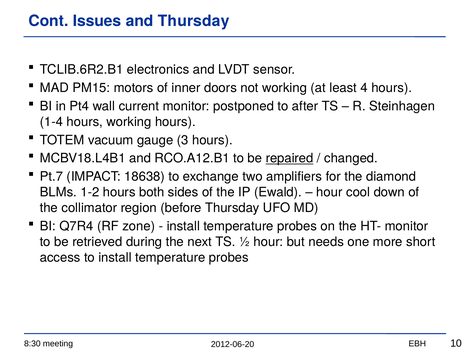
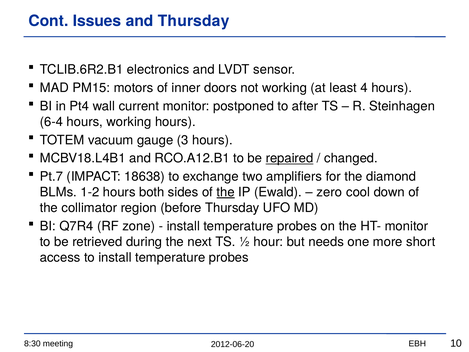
1-4: 1-4 -> 6-4 (51, 122)
the underline: none -> present (226, 192)
hour: hour -> zero (329, 192)
